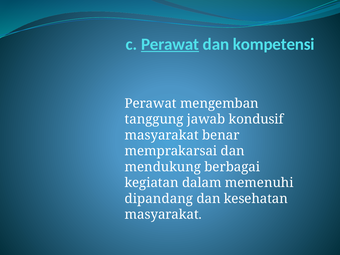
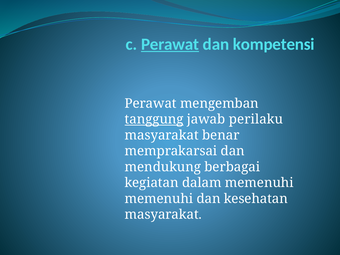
tanggung underline: none -> present (154, 119)
kondusif: kondusif -> perilaku (256, 119)
dipandang: dipandang -> memenuhi (159, 199)
